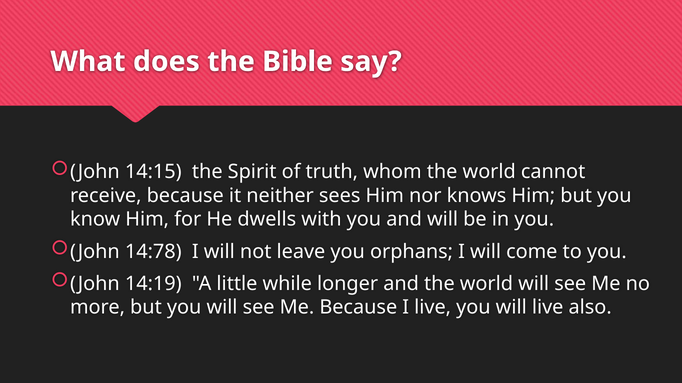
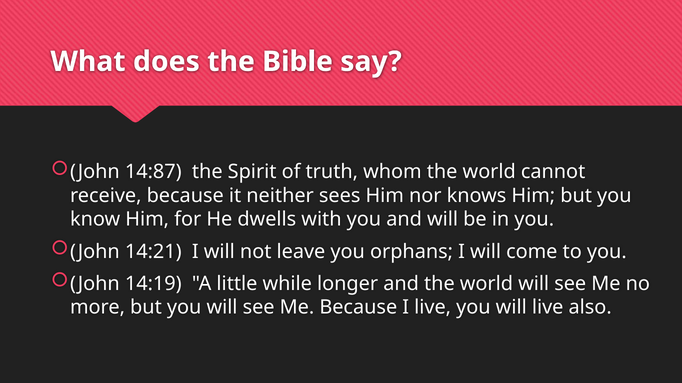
14:15: 14:15 -> 14:87 (153, 172)
14:78: 14:78 -> 14:21 (153, 252)
